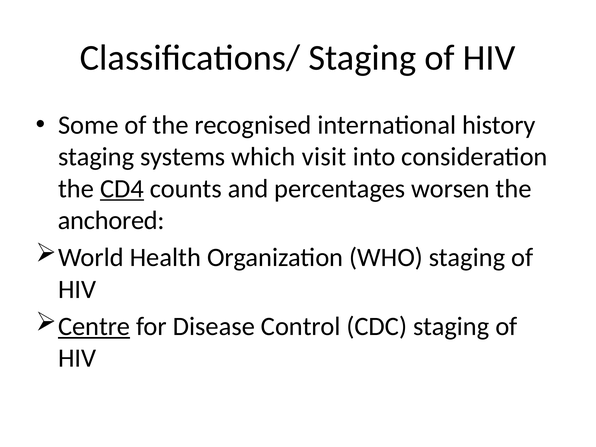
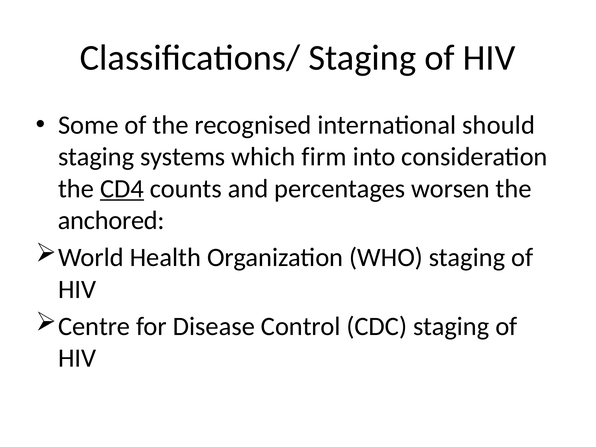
history: history -> should (499, 125)
visit: visit -> firm (324, 157)
Centre underline: present -> none (94, 326)
